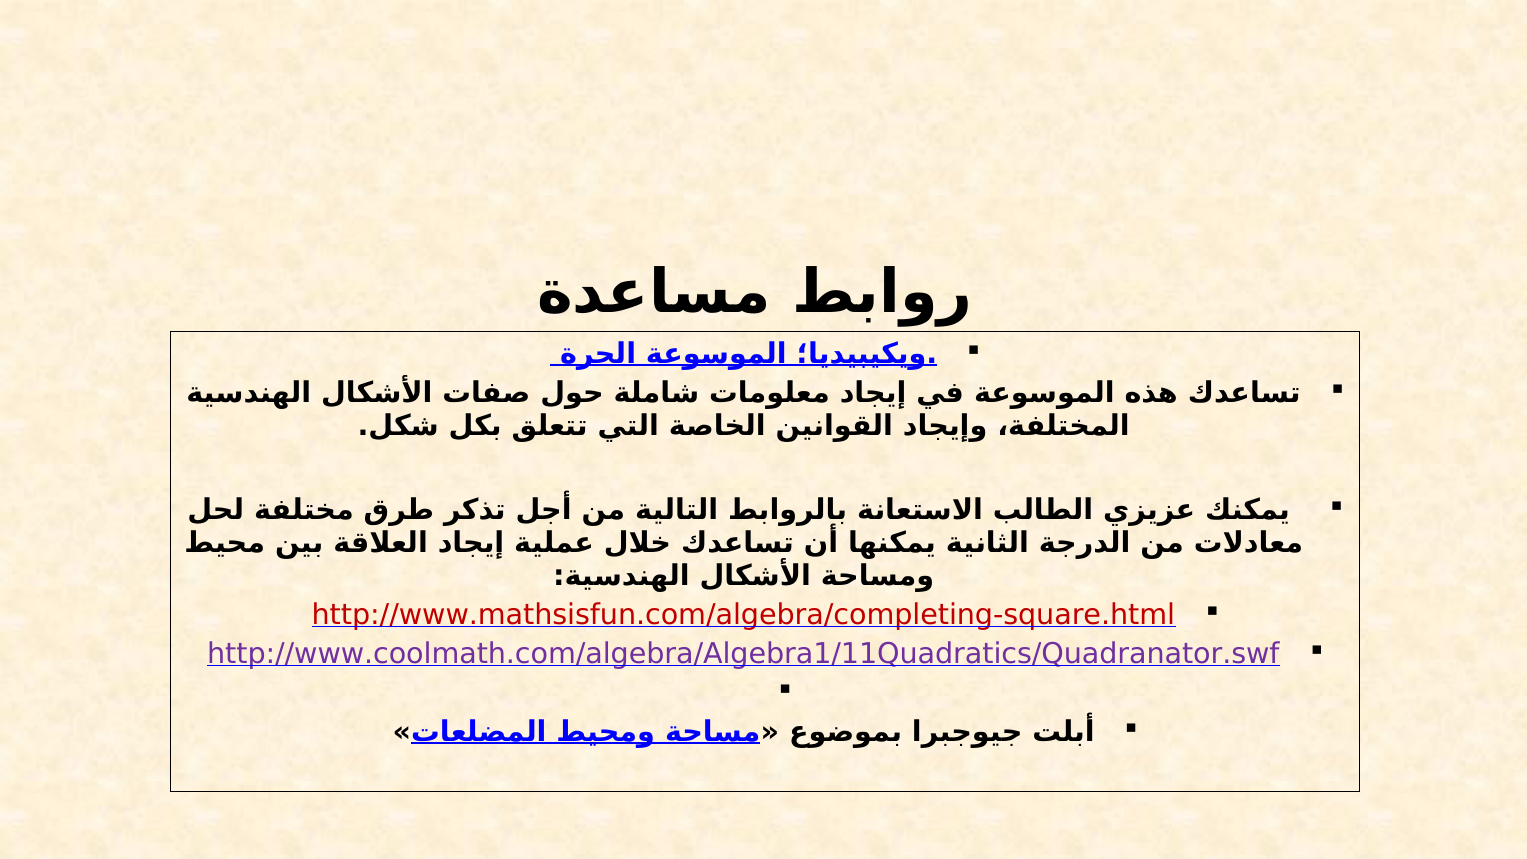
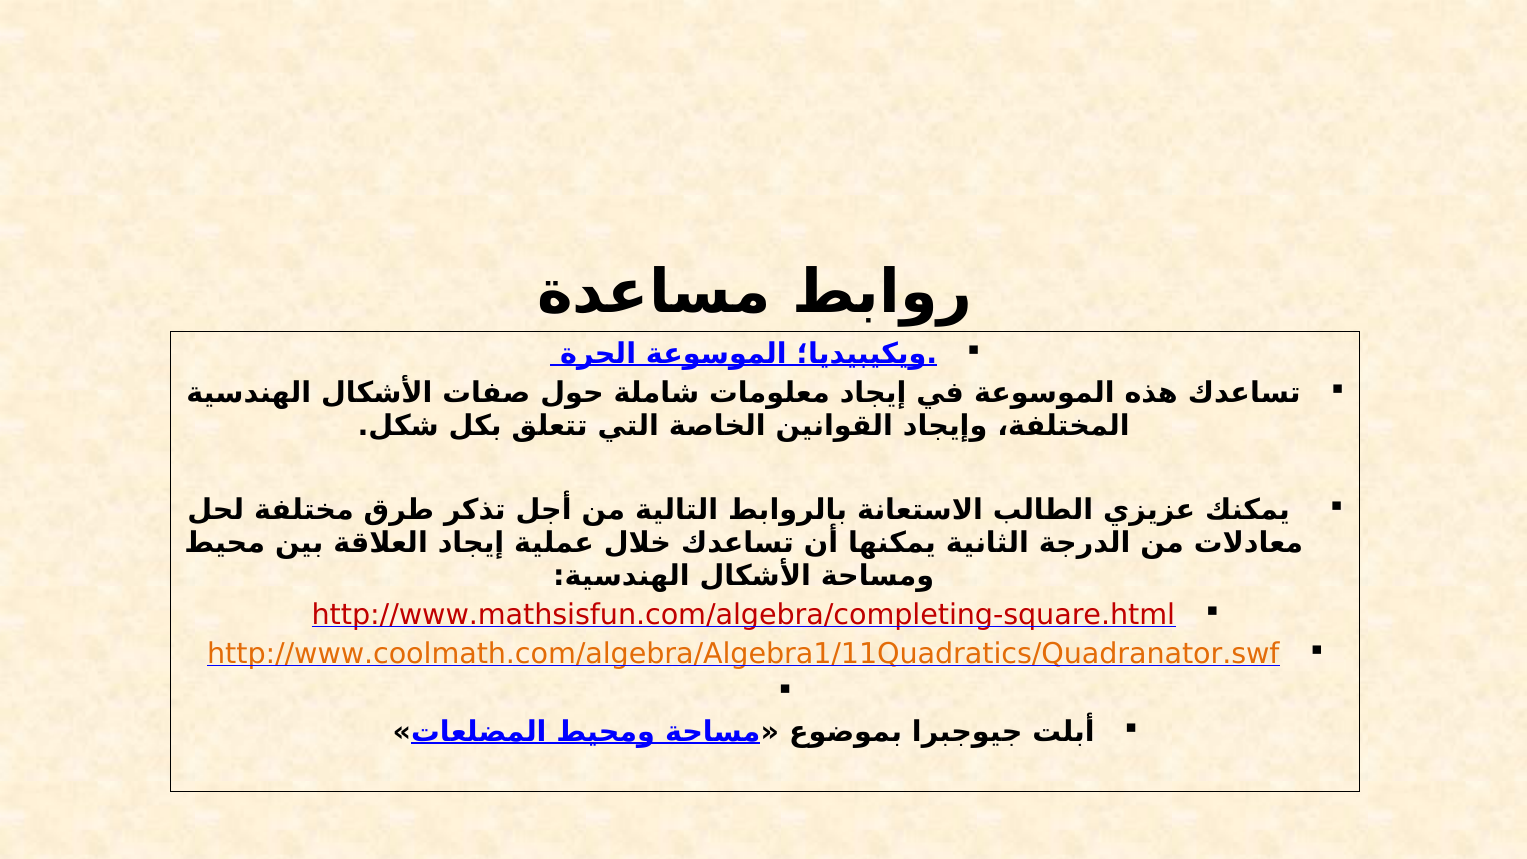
http://www.coolmath.com/algebra/Algebra1/11Quadratics/Quadranator.swf colour: purple -> orange (743, 654)
